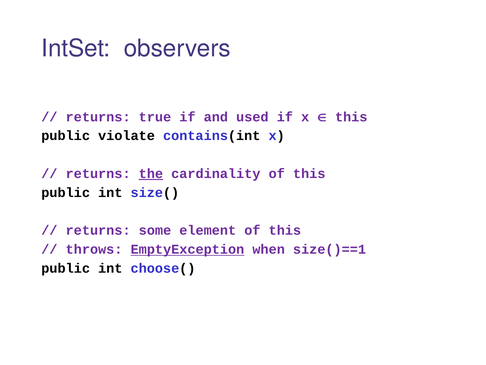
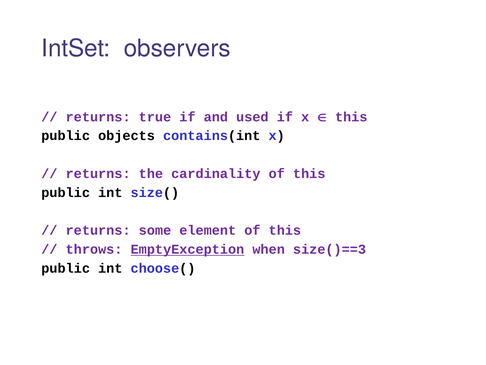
violate: violate -> objects (127, 136)
the underline: present -> none (151, 173)
size()==1: size()==1 -> size()==3 (330, 249)
